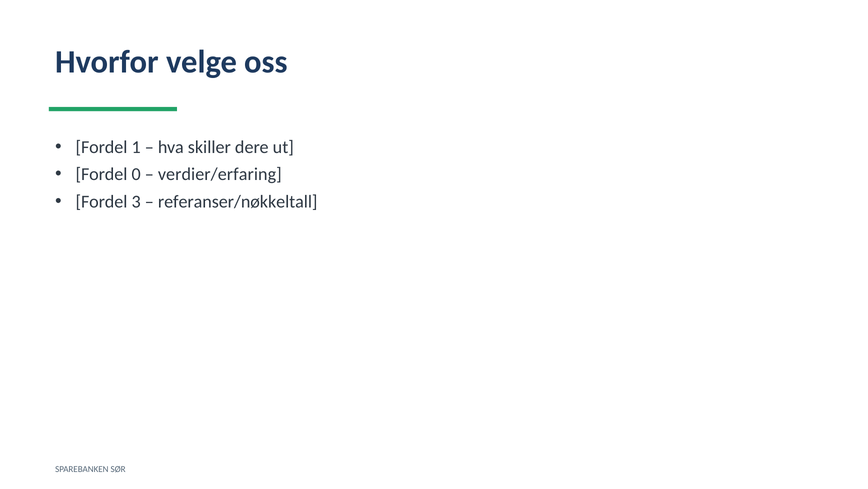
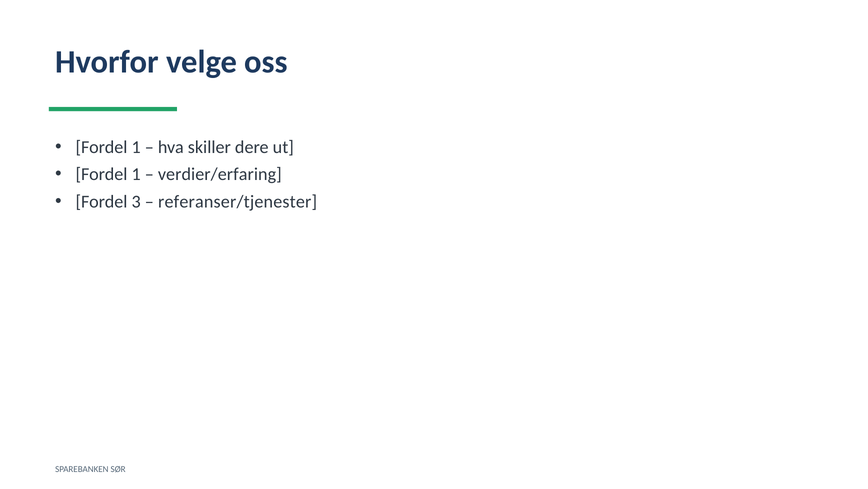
0: 0 -> 1 (136, 174)
referanser/nøkkeltall: referanser/nøkkeltall -> referanser/tjenester (238, 201)
